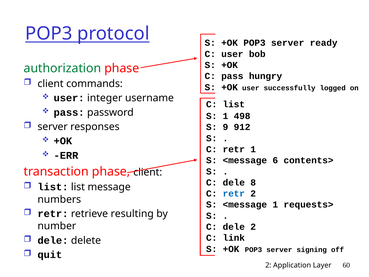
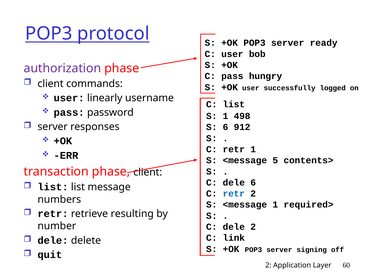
authorization colour: green -> purple (62, 68)
integer: integer -> linearly (105, 98)
S 9: 9 -> 6 (225, 127)
6: 6 -> 5 (275, 160)
dele 8: 8 -> 6 (253, 182)
requests>: requests> -> required> (309, 205)
